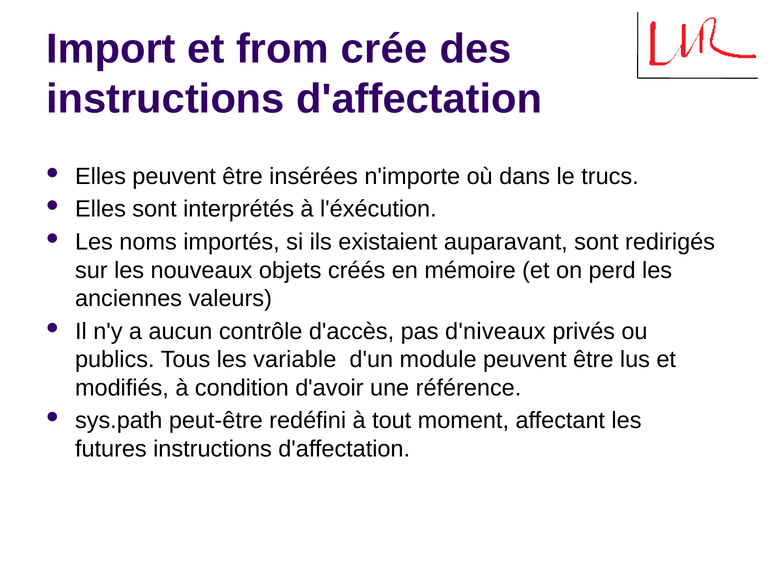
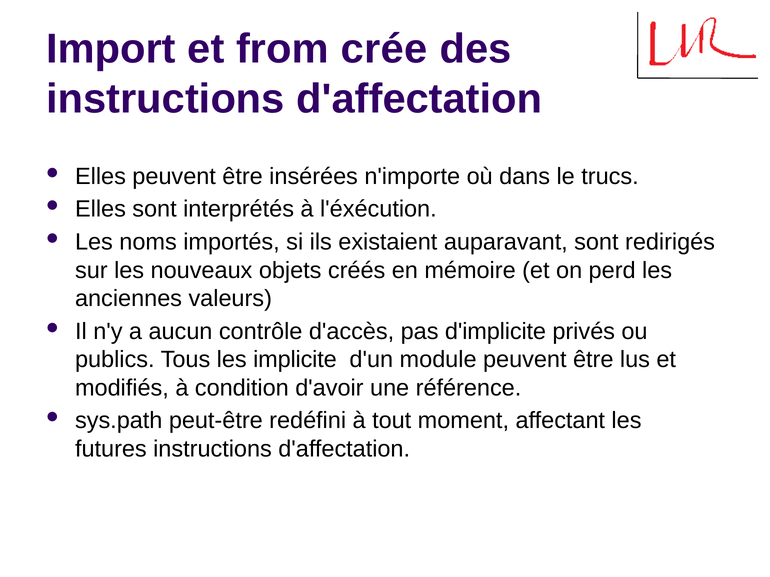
d'niveaux: d'niveaux -> d'implicite (496, 332)
variable: variable -> implicite (295, 360)
